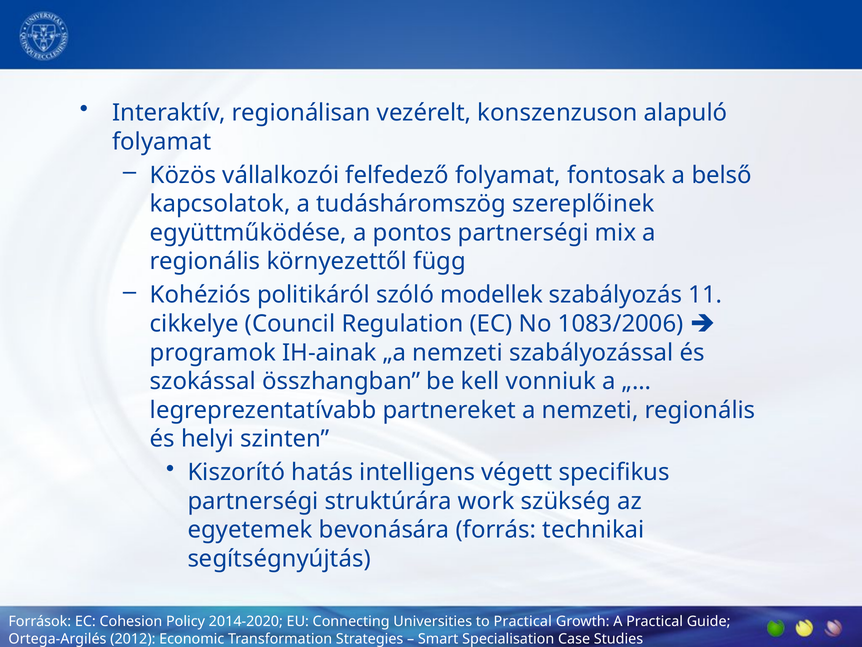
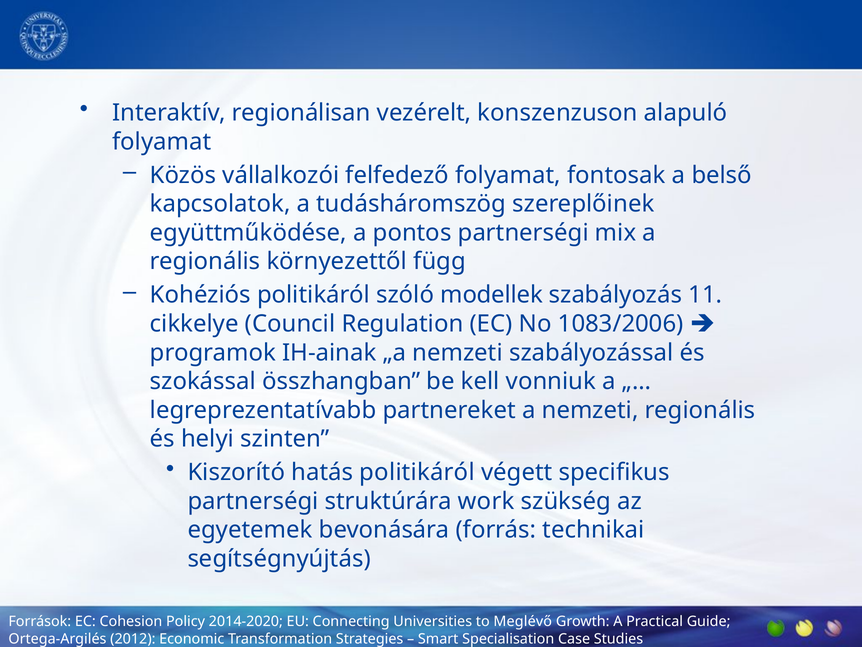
hatás intelligens: intelligens -> politikáról (417, 472)
to Practical: Practical -> Meglévő (523, 621)
